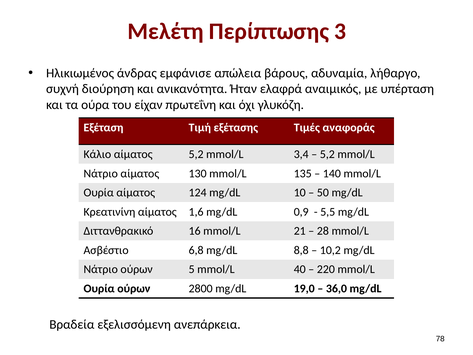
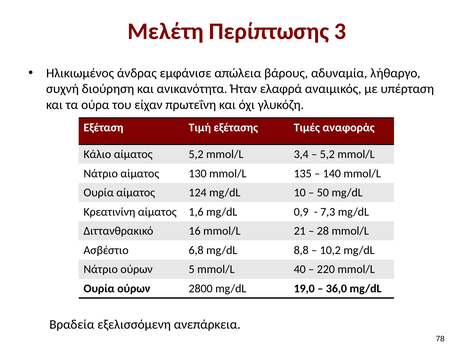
5,5: 5,5 -> 7,3 (328, 212)
